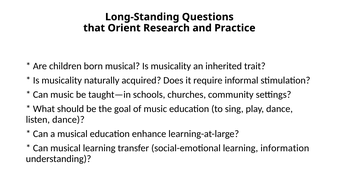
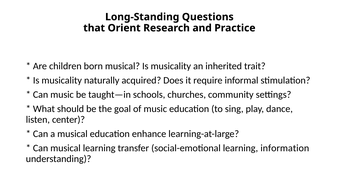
listen dance: dance -> center (69, 119)
